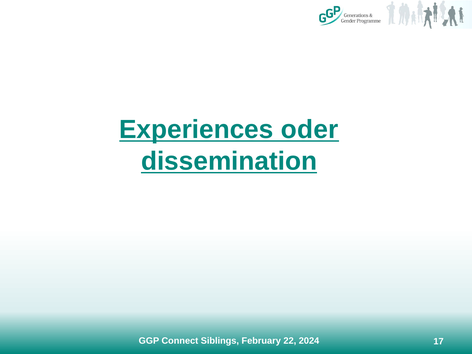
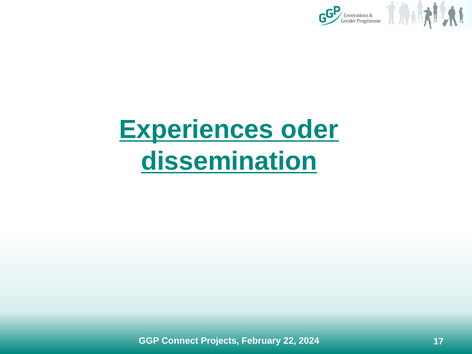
Siblings: Siblings -> Projects (220, 341)
